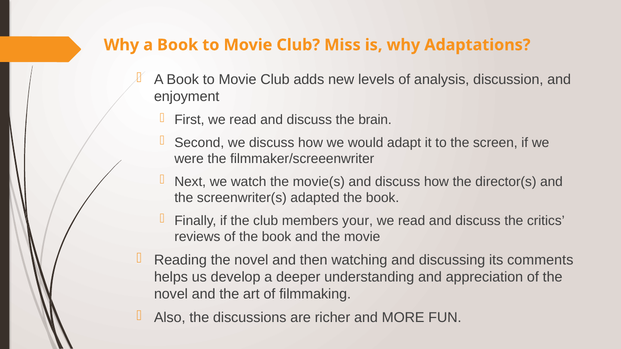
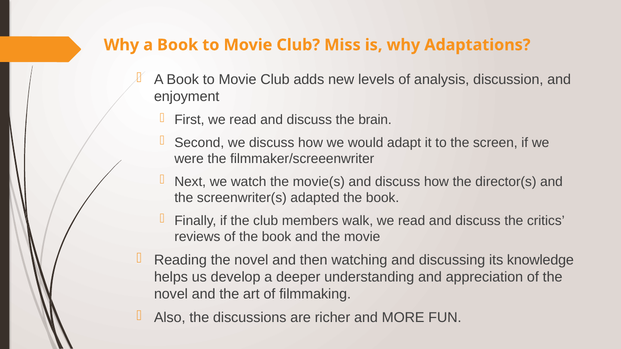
your: your -> walk (358, 221)
comments: comments -> knowledge (540, 260)
